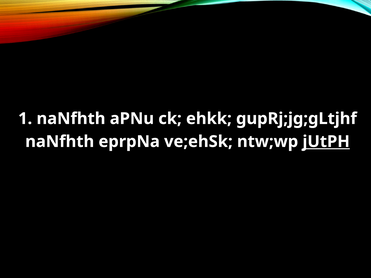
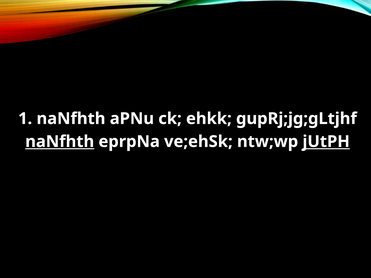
naNfhth underline: none -> present (60, 142)
